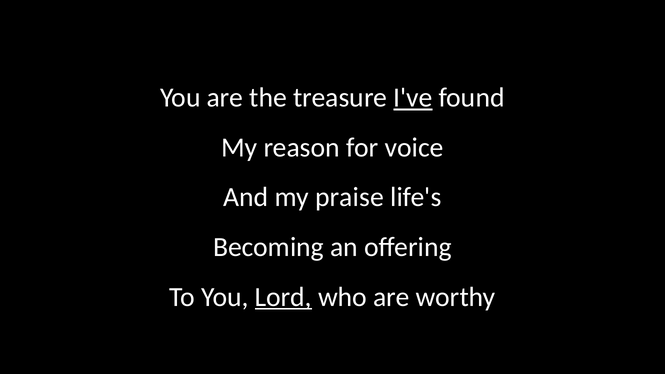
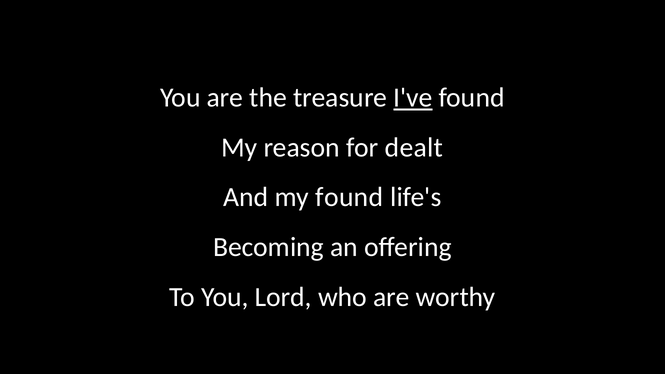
voice: voice -> dealt (414, 147)
my praise: praise -> found (349, 197)
Lord underline: present -> none (283, 297)
